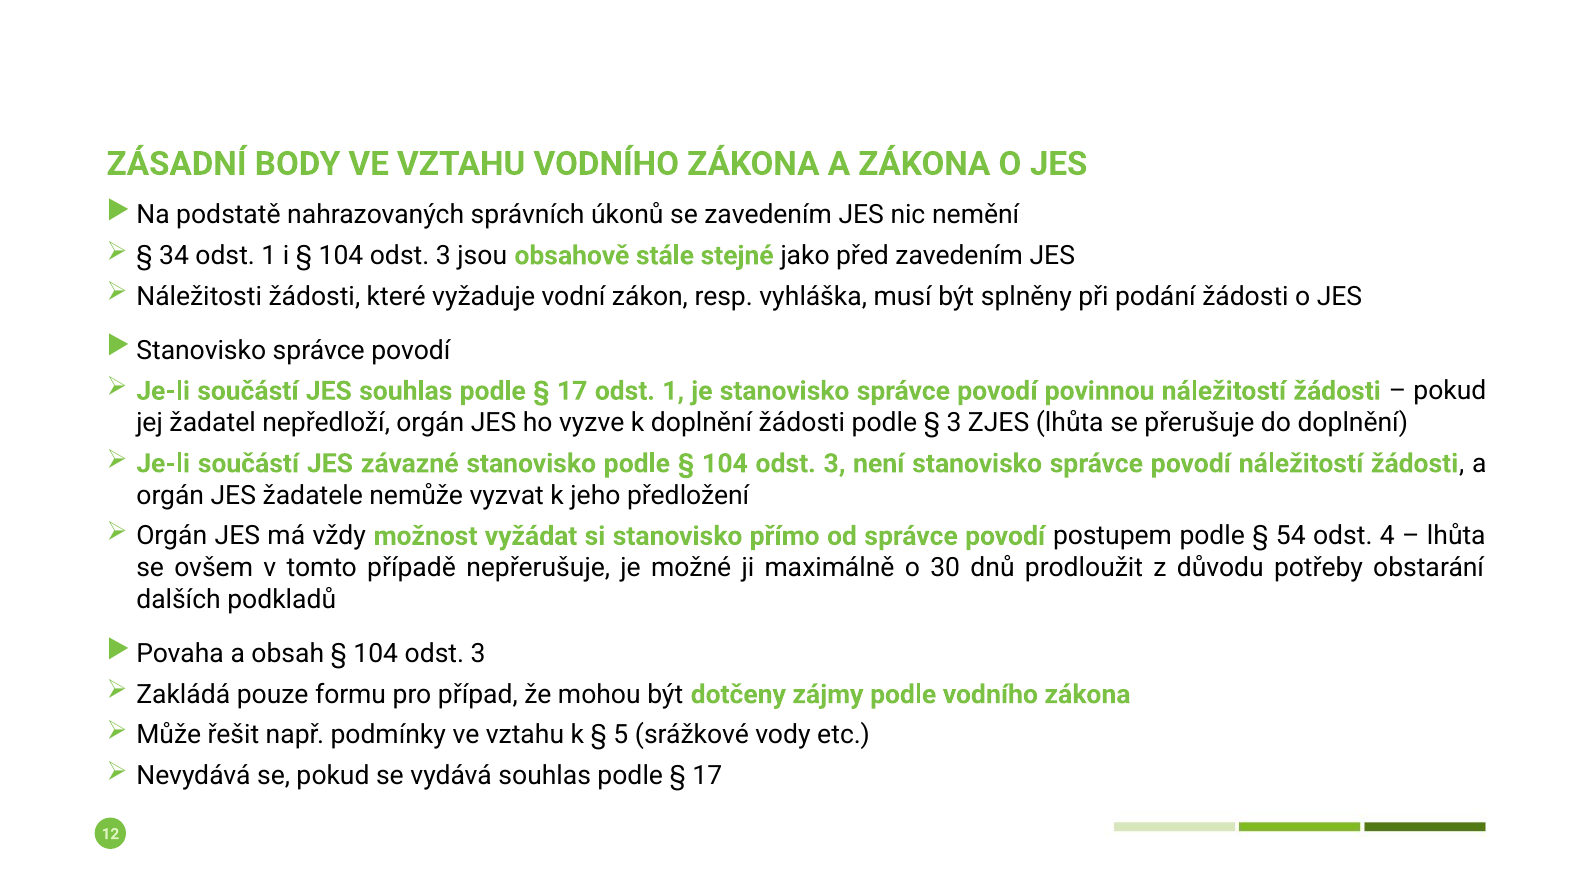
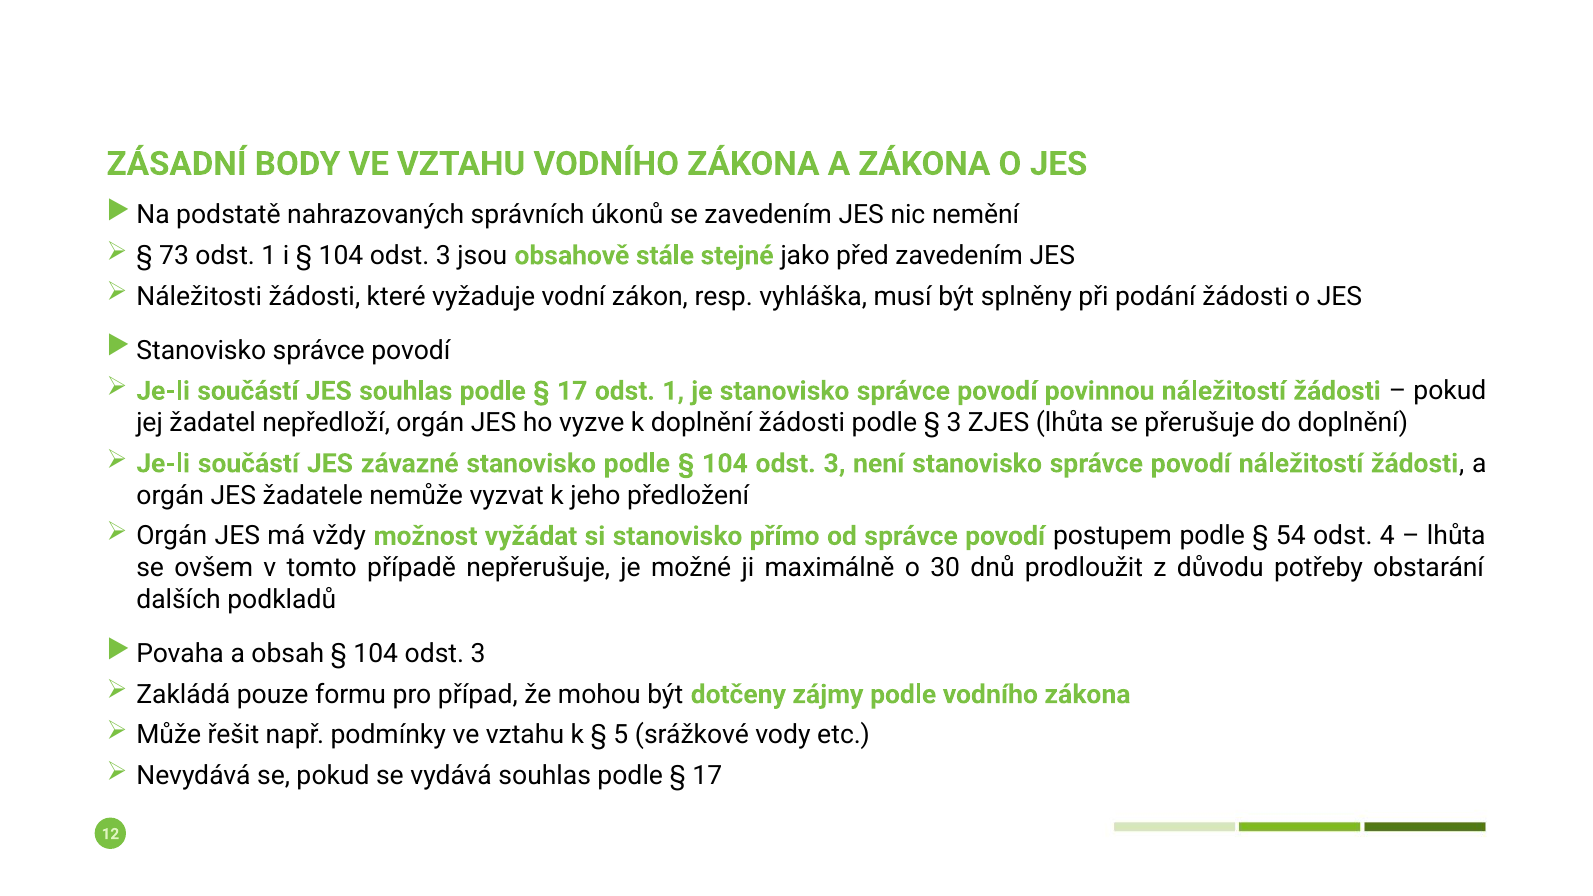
34: 34 -> 73 (174, 256)
